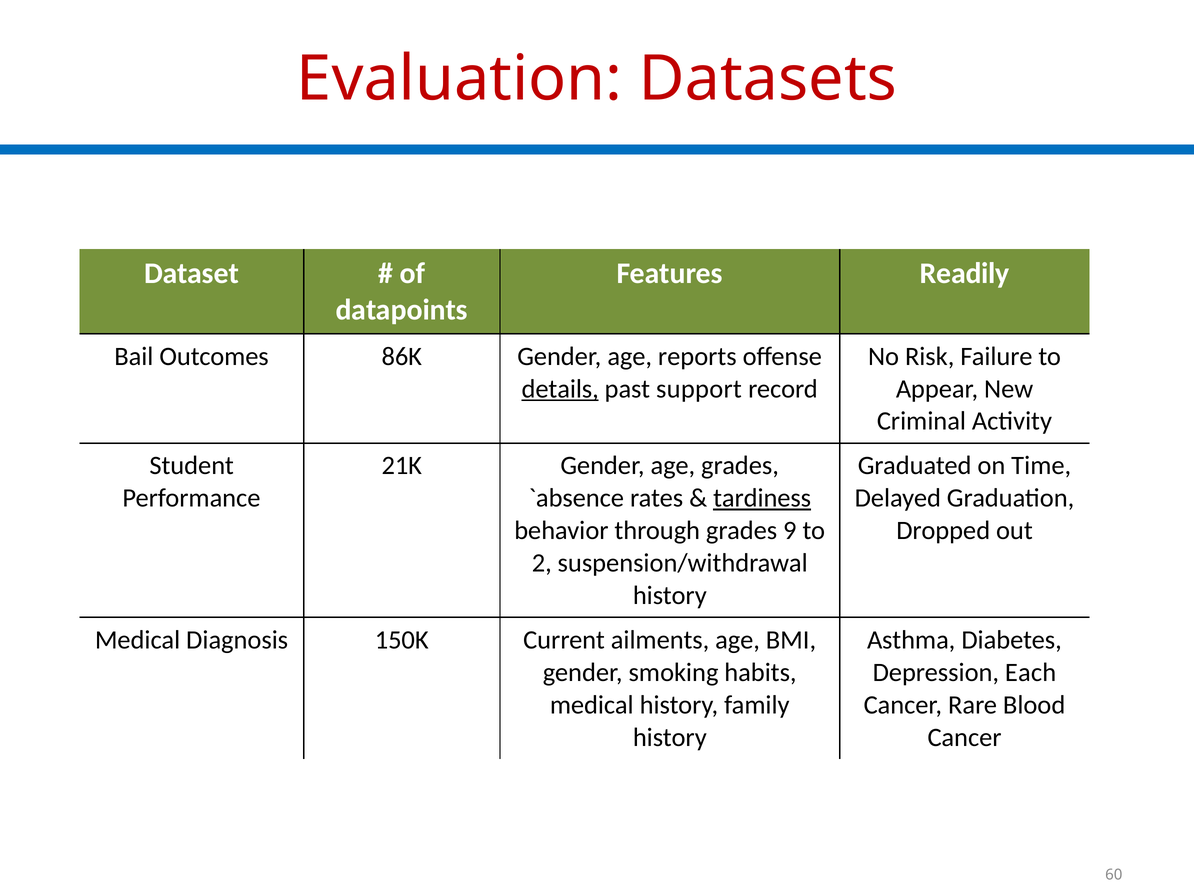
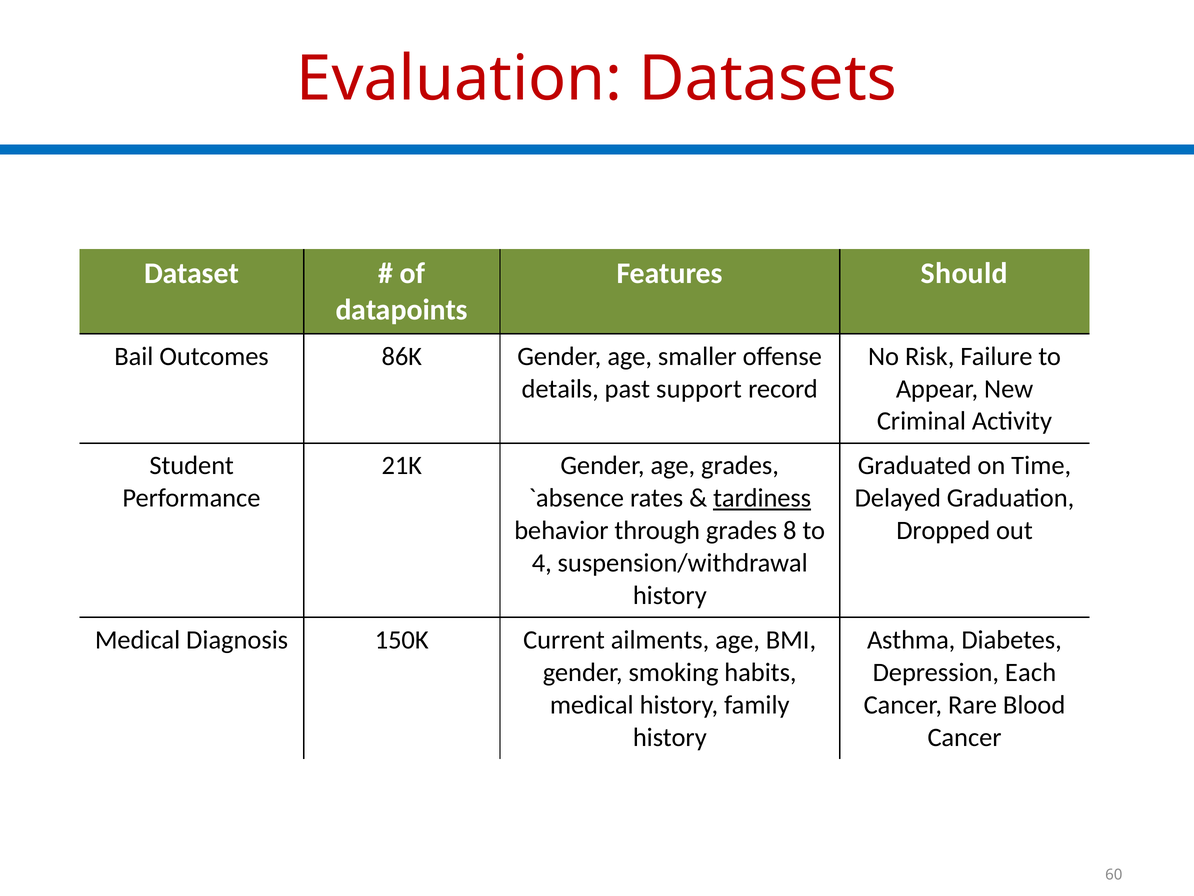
Readily: Readily -> Should (964, 273)
reports: reports -> smaller (697, 356)
details underline: present -> none (560, 389)
9: 9 -> 8 (790, 530)
2: 2 -> 4 (542, 563)
